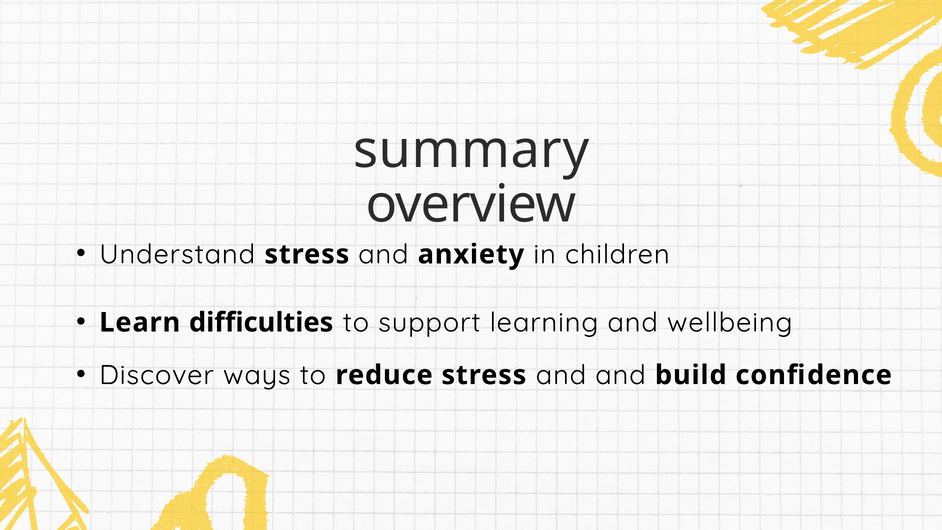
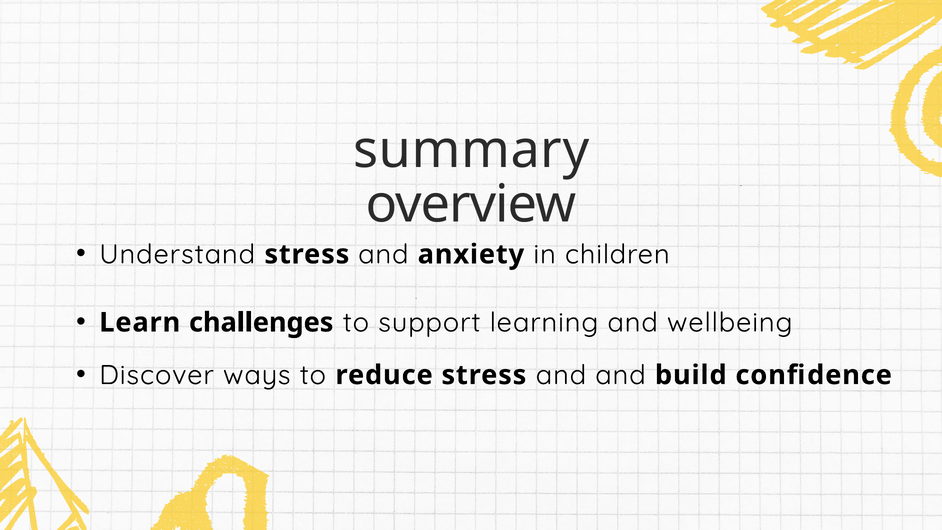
difficulties: difficulties -> challenges (261, 322)
